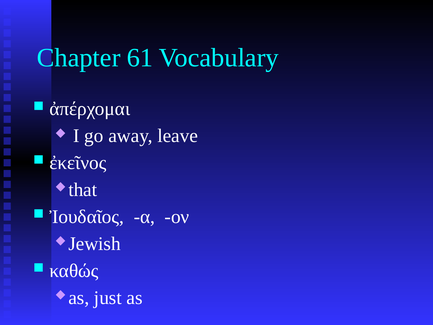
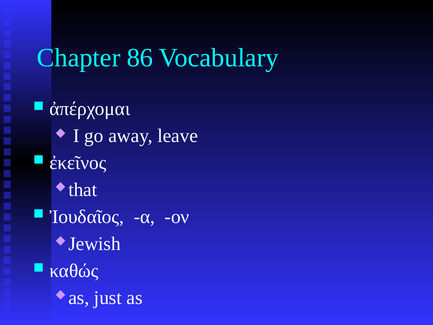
61: 61 -> 86 (140, 58)
